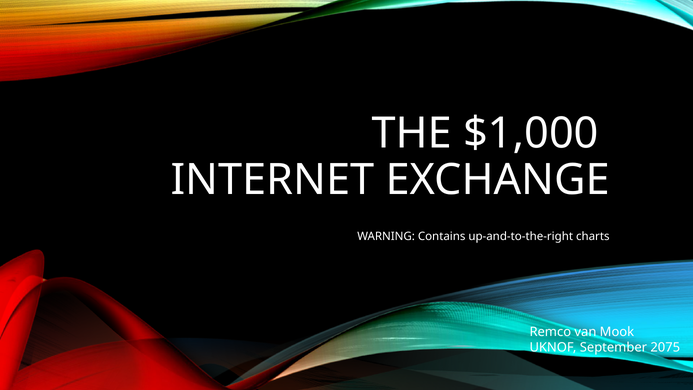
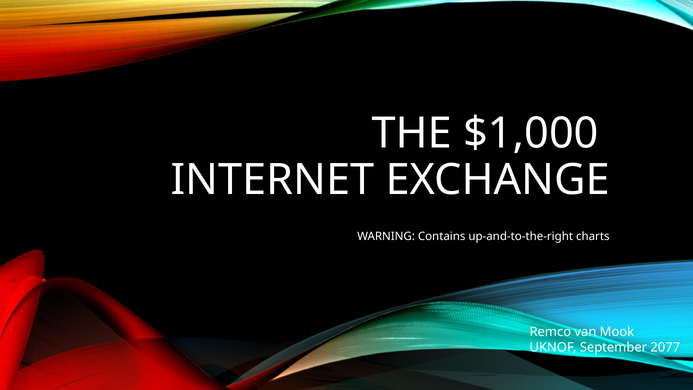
2075: 2075 -> 2077 (665, 347)
